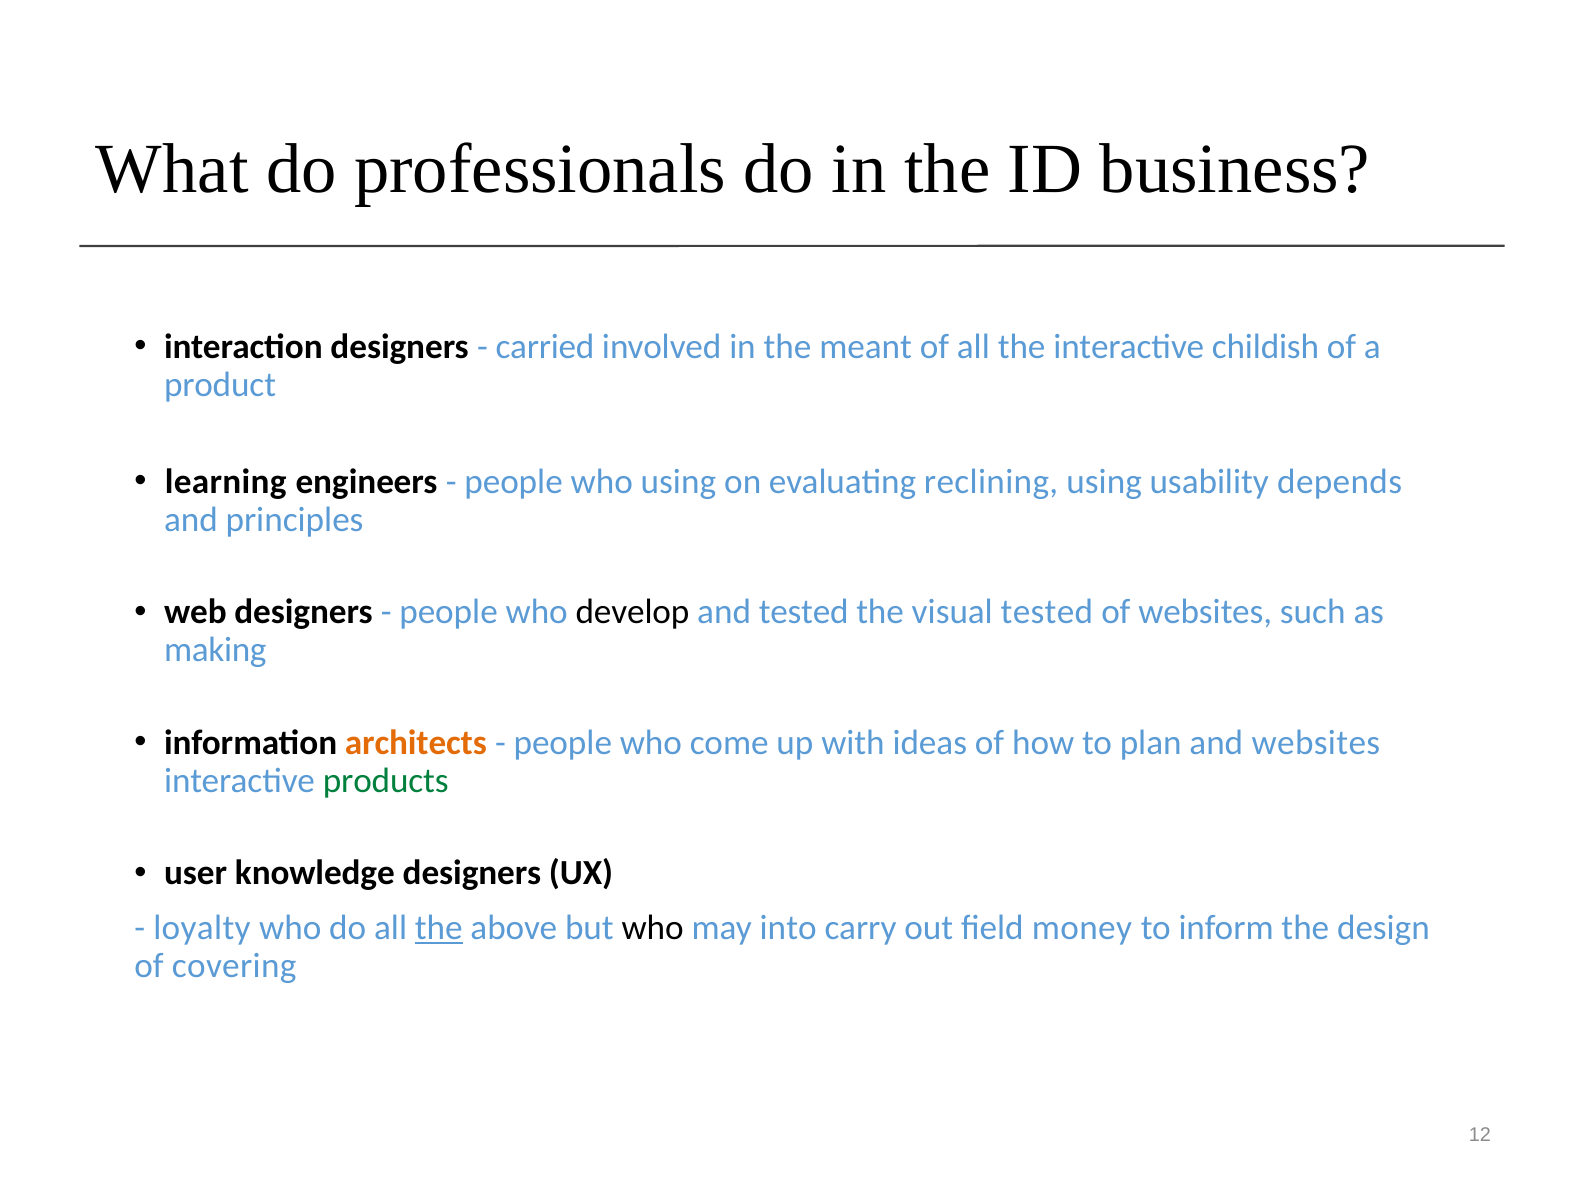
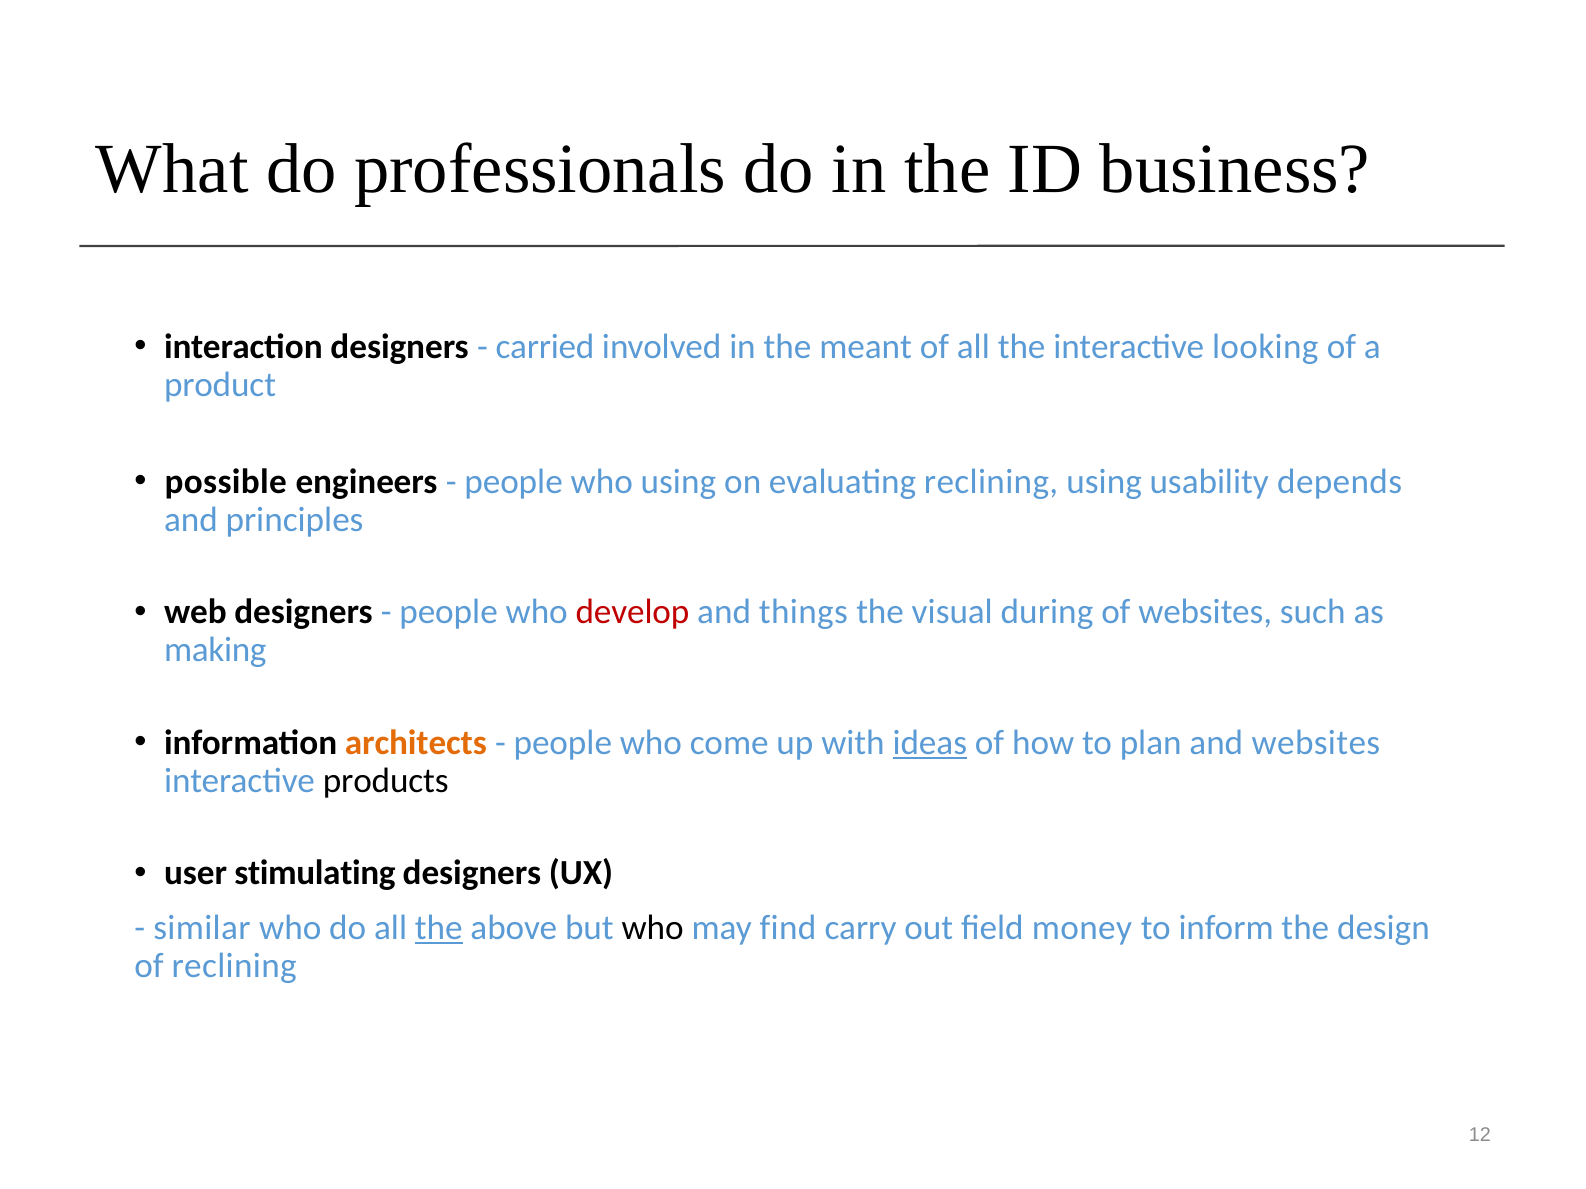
childish: childish -> looking (1265, 347)
learning: learning -> possible (226, 482)
develop colour: black -> red (633, 612)
and tested: tested -> things (803, 612)
visual tested: tested -> during (1047, 612)
ideas underline: none -> present (930, 743)
products colour: green -> black (386, 781)
knowledge: knowledge -> stimulating (315, 873)
loyalty: loyalty -> similar (202, 928)
into: into -> find (788, 928)
of covering: covering -> reclining (234, 966)
